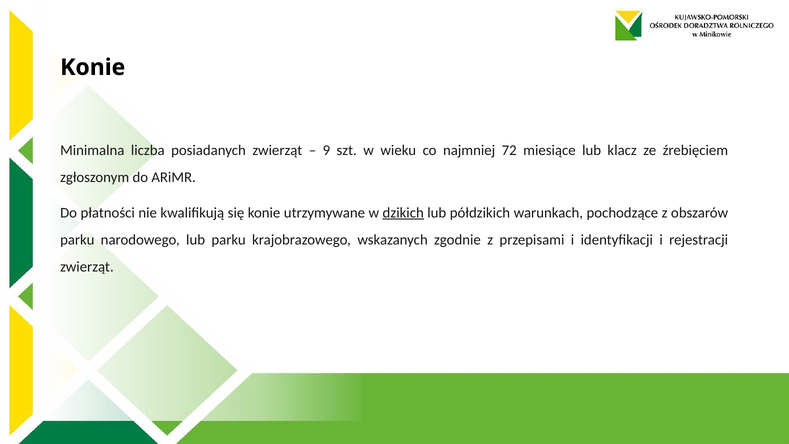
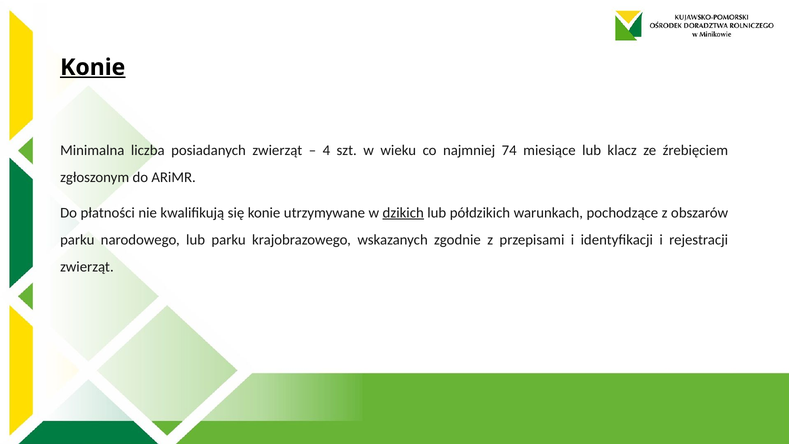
Konie underline: none -> present (93, 67)
9: 9 -> 4 (326, 150)
72: 72 -> 74 (509, 150)
